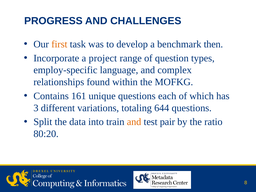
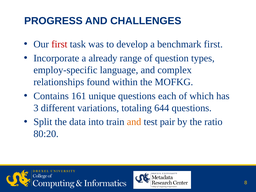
first colour: orange -> red (59, 44)
benchmark then: then -> first (213, 44)
project: project -> already (103, 58)
